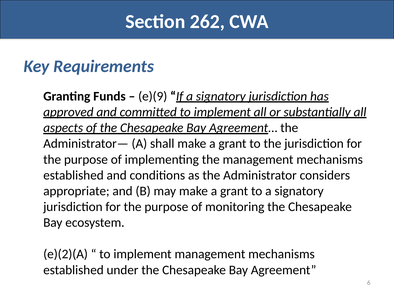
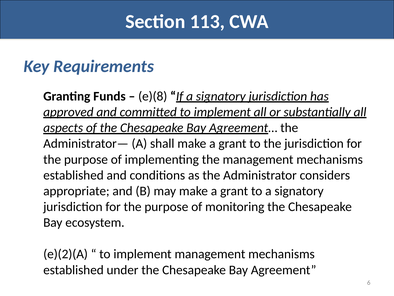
262: 262 -> 113 (207, 22)
e)(9: e)(9 -> e)(8 (153, 96)
